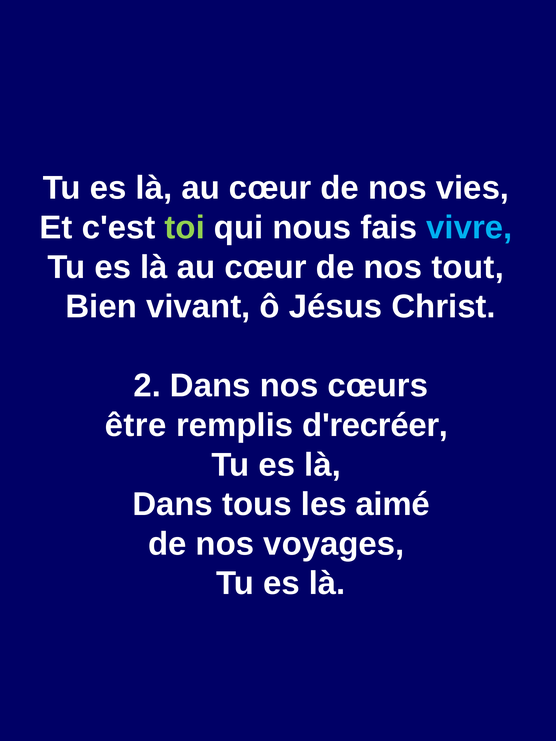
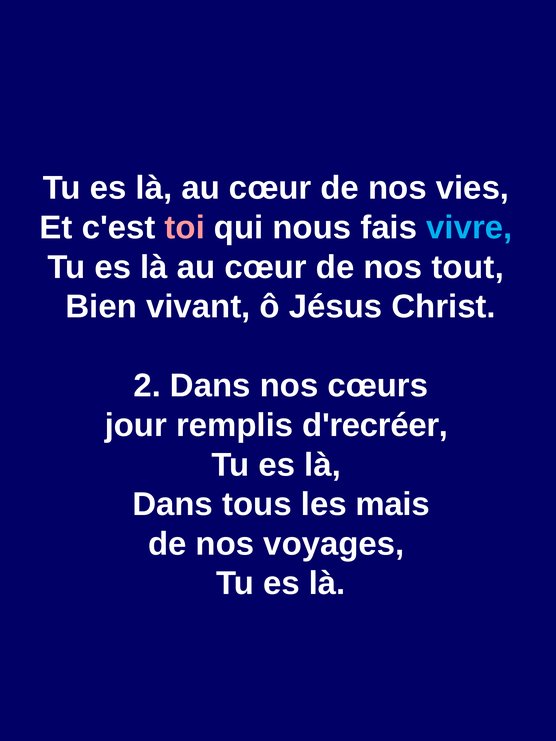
toi colour: light green -> pink (185, 228)
être: être -> jour (136, 425)
aimé: aimé -> mais (393, 505)
